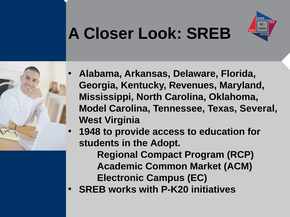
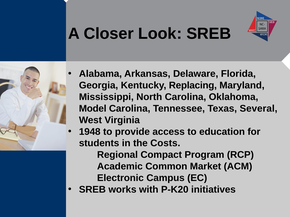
Revenues: Revenues -> Replacing (193, 86)
Adopt: Adopt -> Costs (165, 144)
